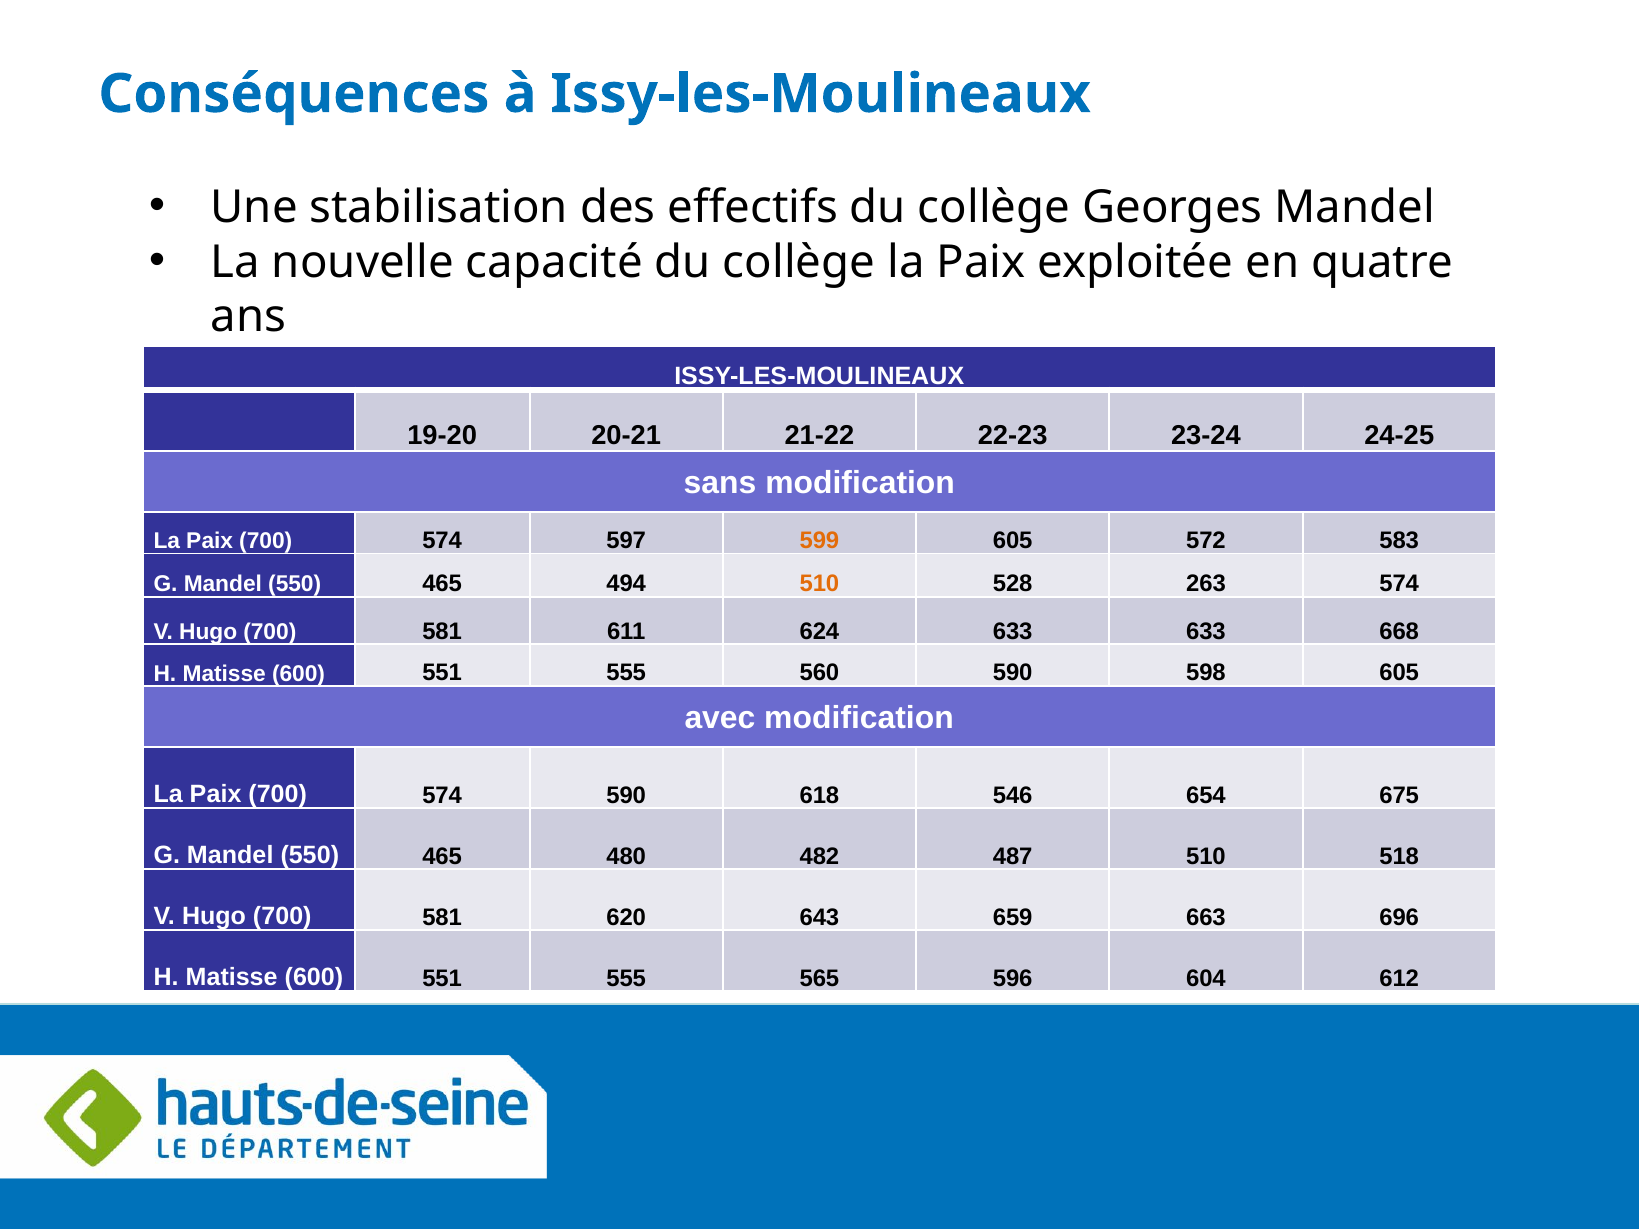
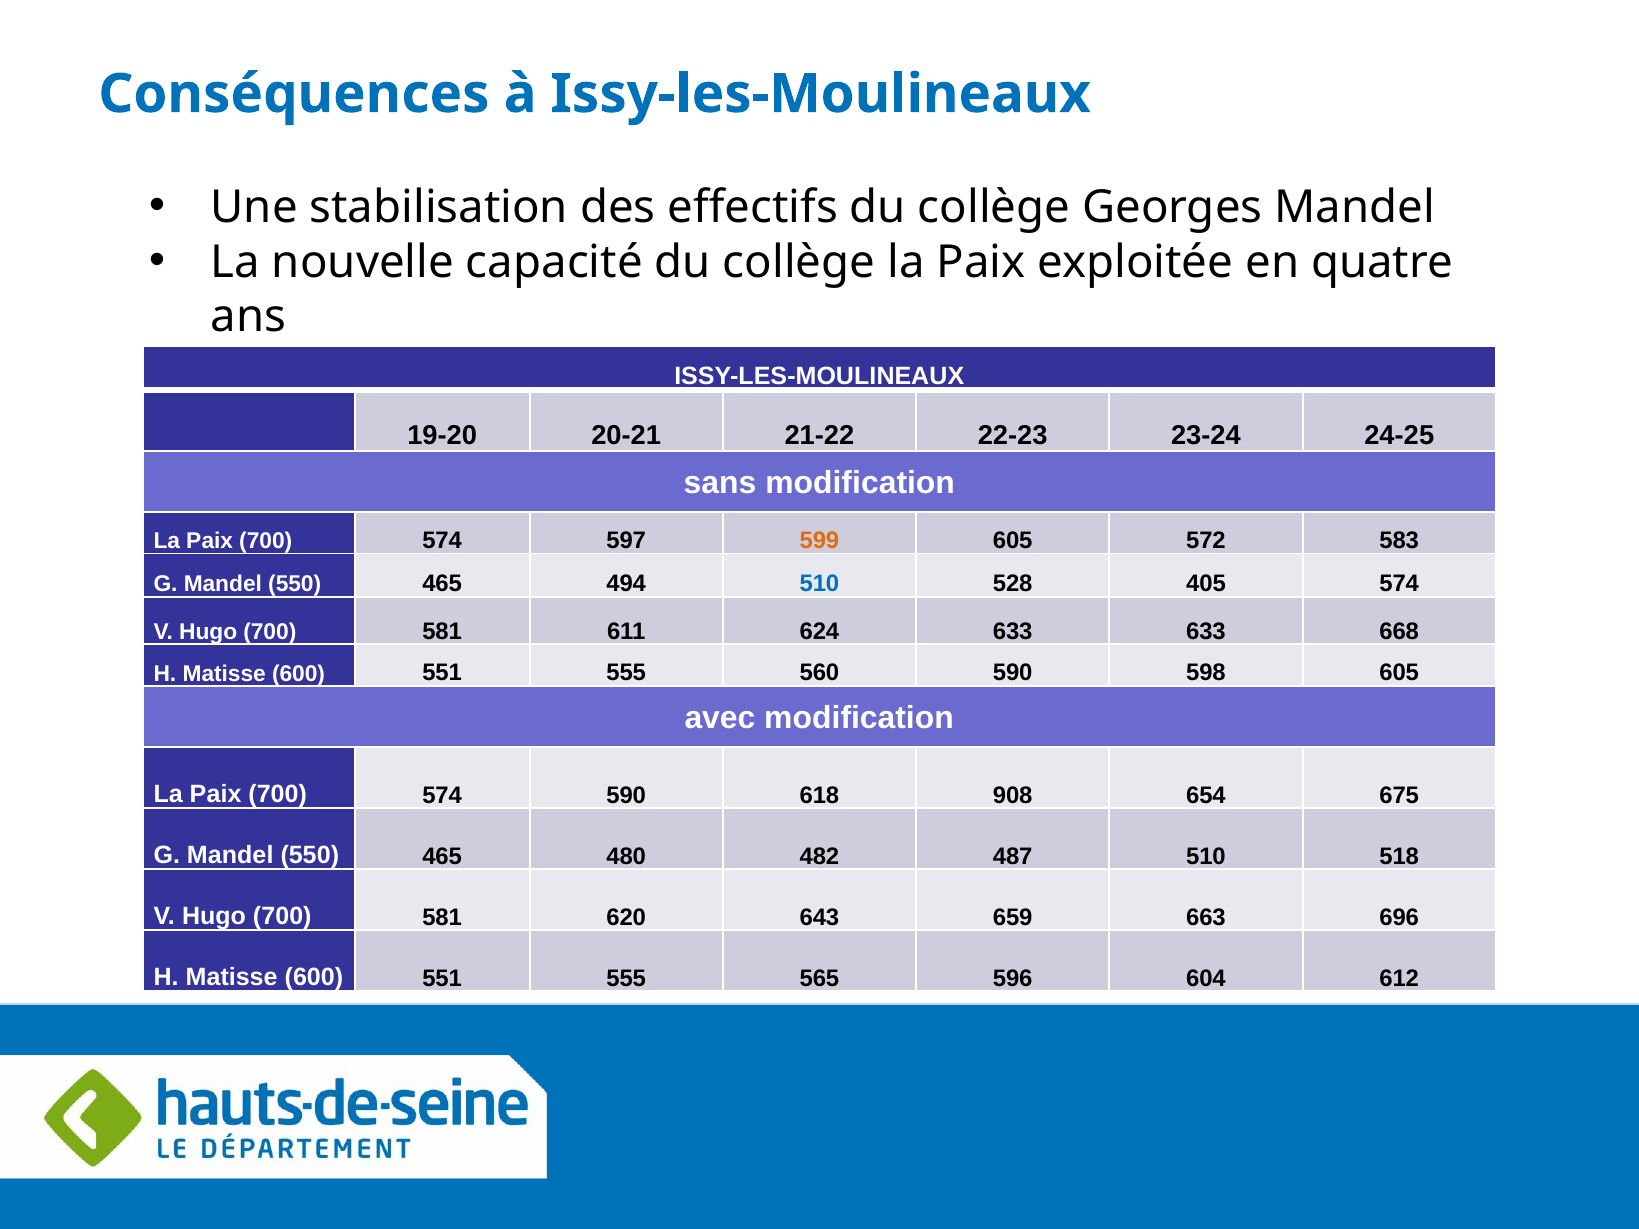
510 colour: orange -> blue (819, 584)
263: 263 -> 405 (1206, 584)
546: 546 -> 908 (1013, 795)
